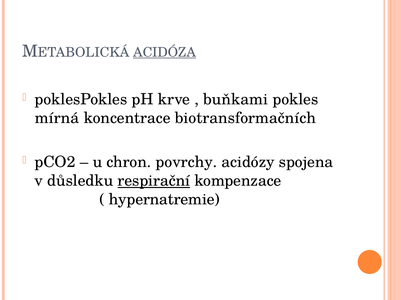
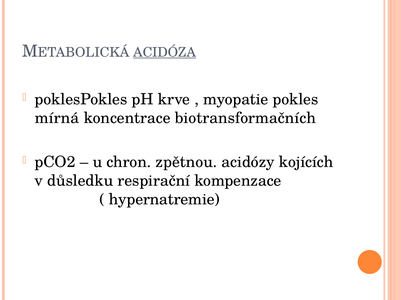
buňkami: buňkami -> myopatie (236, 100)
povrchy: povrchy -> zpětnou (186, 163)
spojena: spojena -> kojících (306, 163)
respirační underline: present -> none (154, 181)
